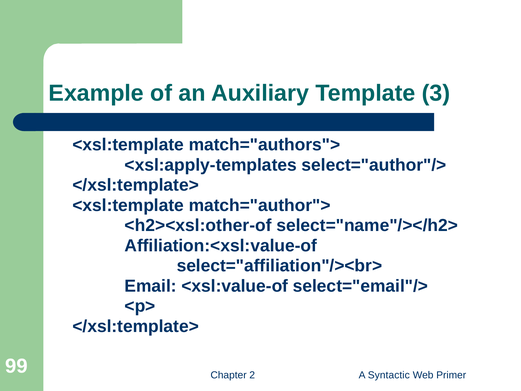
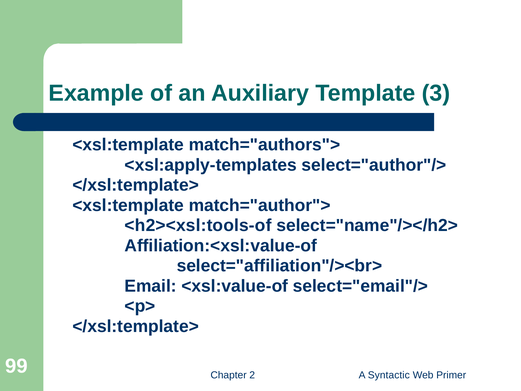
<h2><xsl:other-of: <h2><xsl:other-of -> <h2><xsl:tools-of (198, 225)
